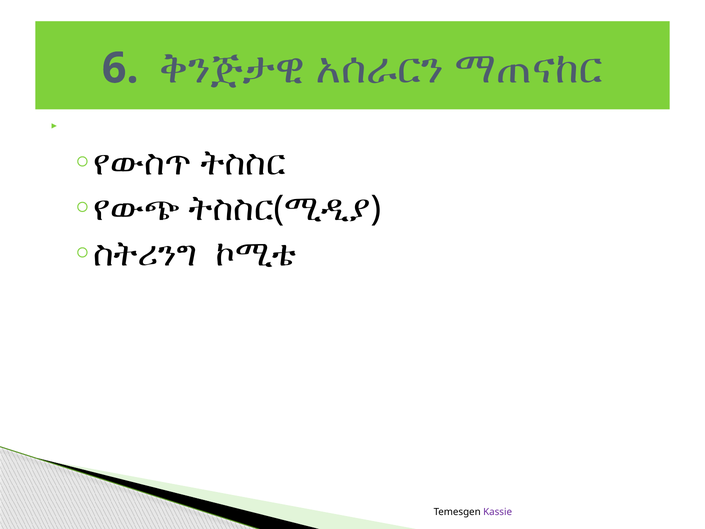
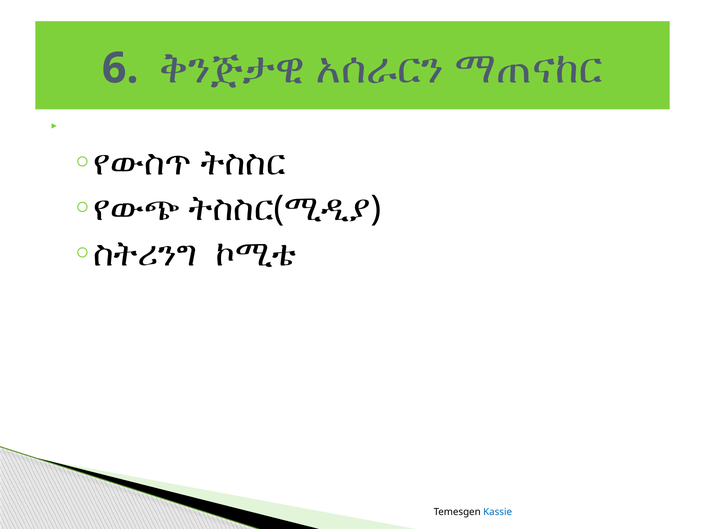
Kassie colour: purple -> blue (498, 512)
